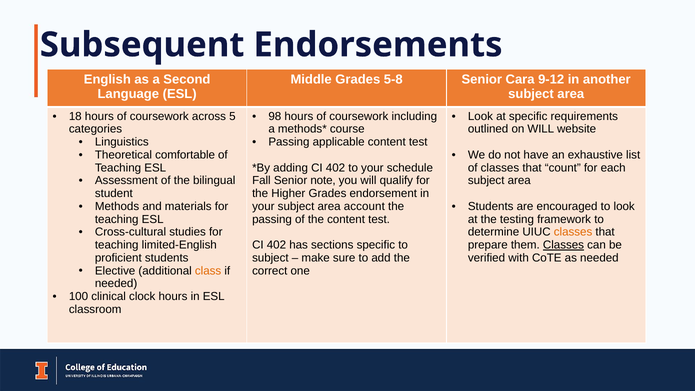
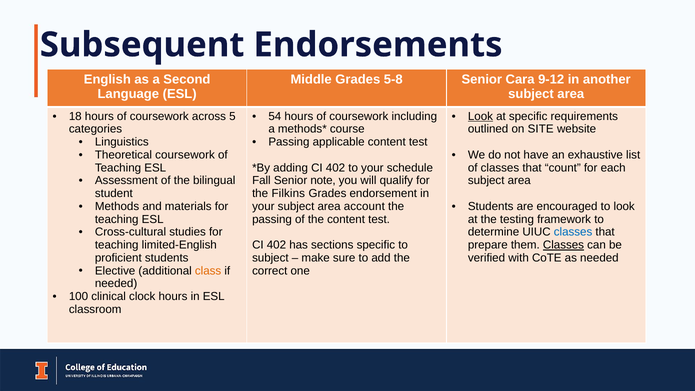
98: 98 -> 54 (275, 116)
Look underline: none -> present (480, 116)
on WILL: WILL -> SITE (541, 129)
Theoretical comfortable: comfortable -> coursework (185, 155)
Higher: Higher -> Filkins (288, 193)
classes colour: orange -> blue (573, 232)
